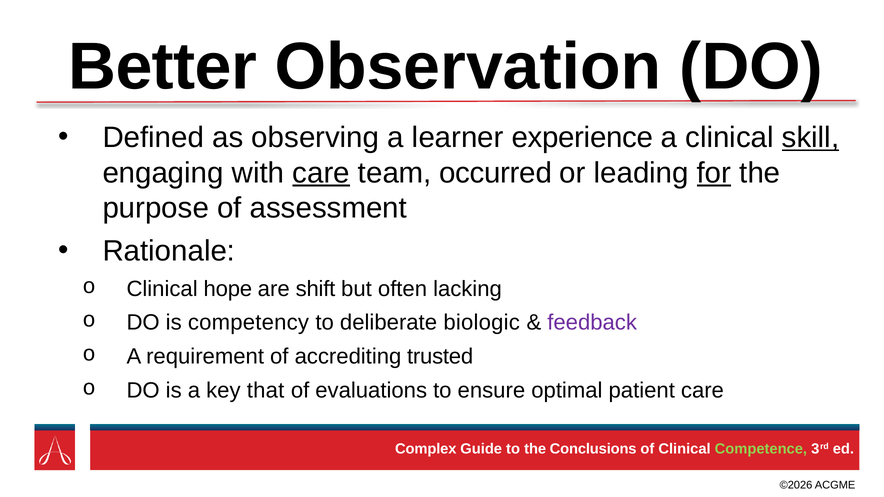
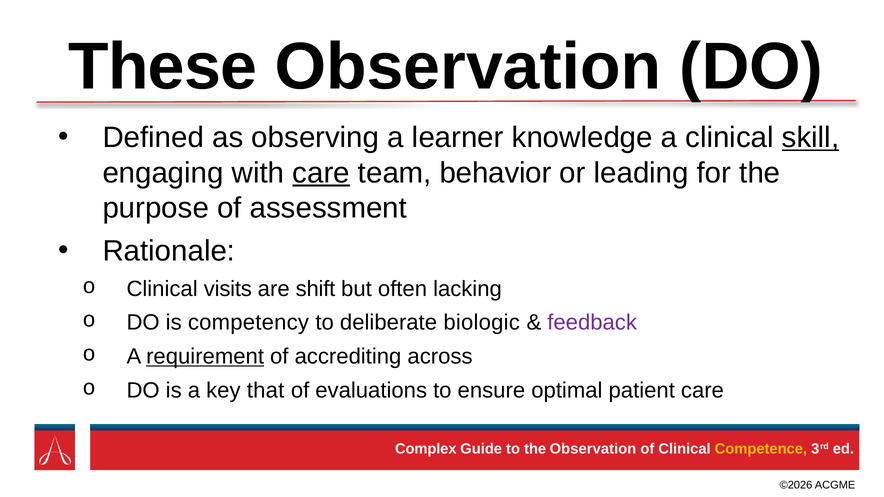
Better: Better -> These (163, 67)
experience: experience -> knowledge (582, 138)
occurred: occurred -> behavior (496, 173)
for underline: present -> none (714, 173)
hope: hope -> visits (228, 289)
requirement underline: none -> present (205, 357)
trusted: trusted -> across (440, 357)
the Conclusions: Conclusions -> Observation (593, 449)
Competence colour: light green -> yellow (761, 449)
